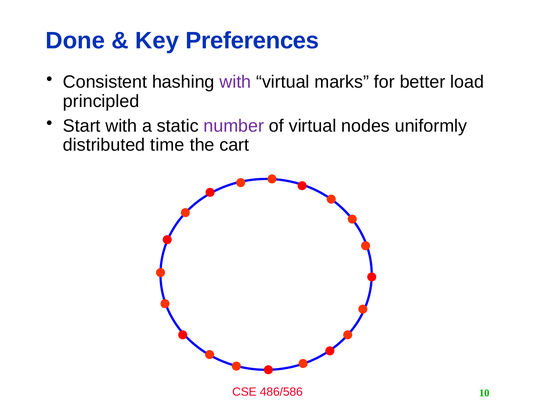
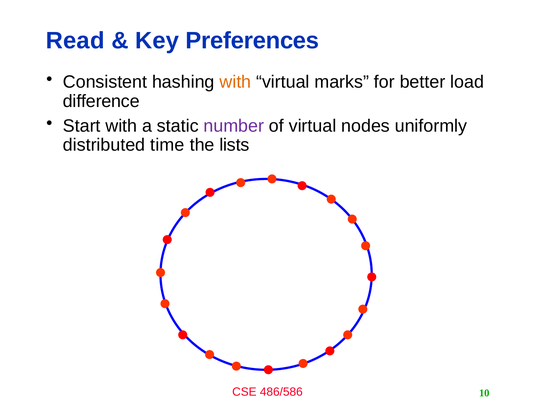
Done: Done -> Read (75, 41)
with colour: purple -> orange (235, 82)
principled: principled -> difference (101, 101)
cart: cart -> lists (234, 145)
